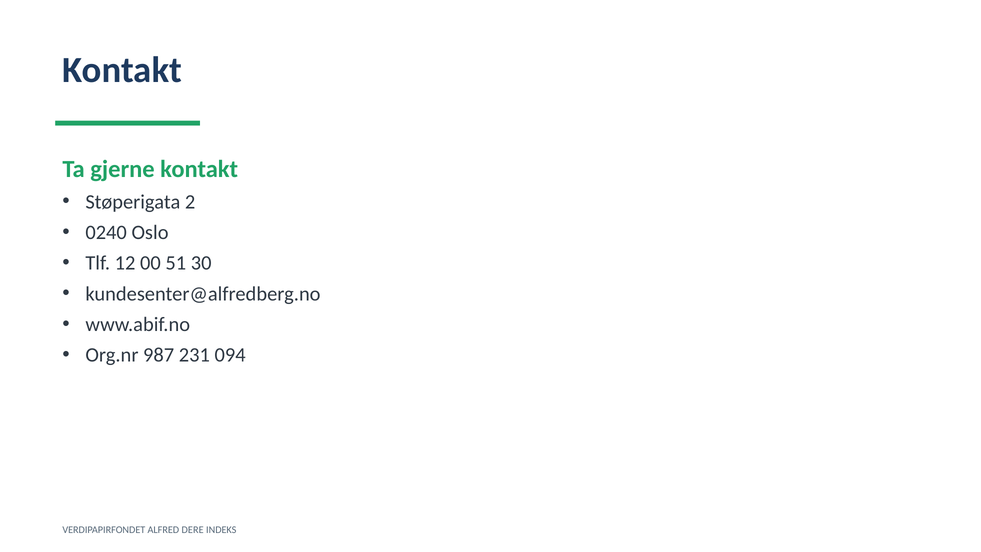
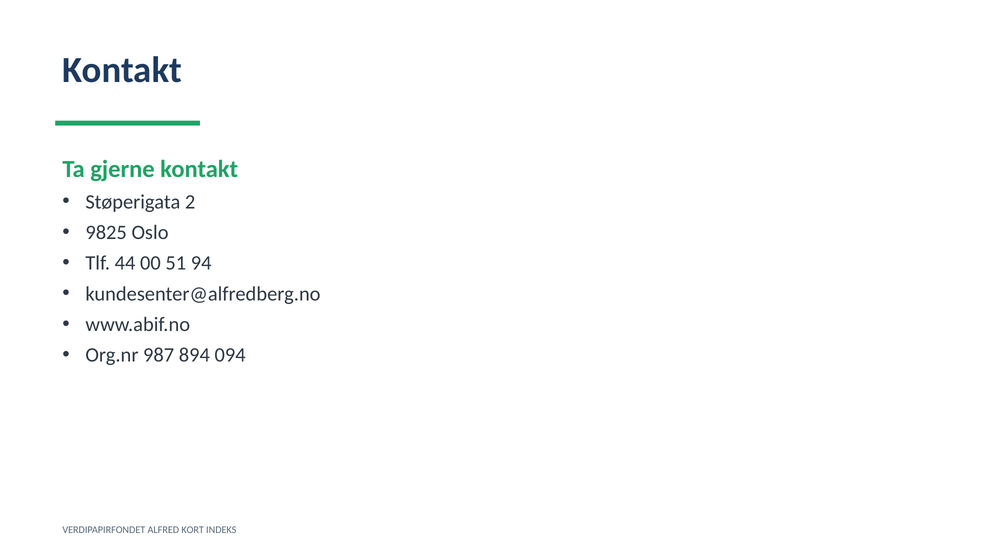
0240: 0240 -> 9825 (106, 232)
12: 12 -> 44 (125, 263)
30: 30 -> 94 (201, 263)
231: 231 -> 894 (194, 355)
DERE: DERE -> KORT (193, 529)
